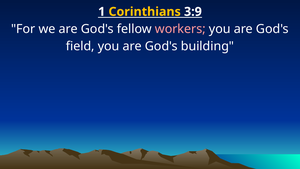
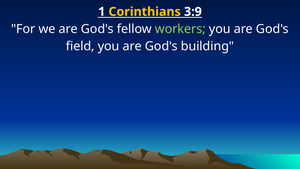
workers colour: pink -> light green (180, 29)
